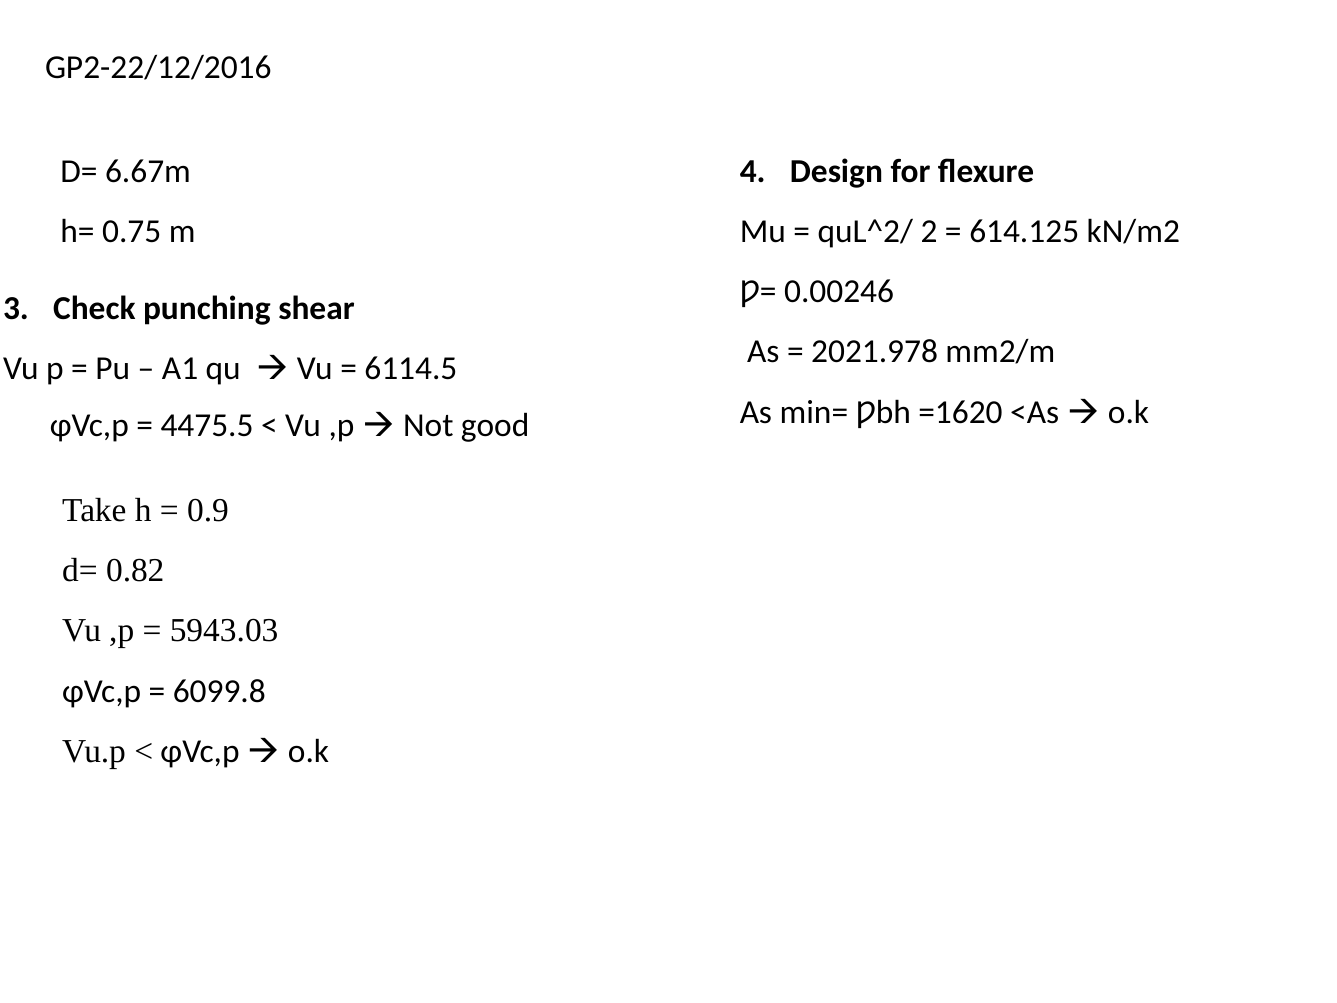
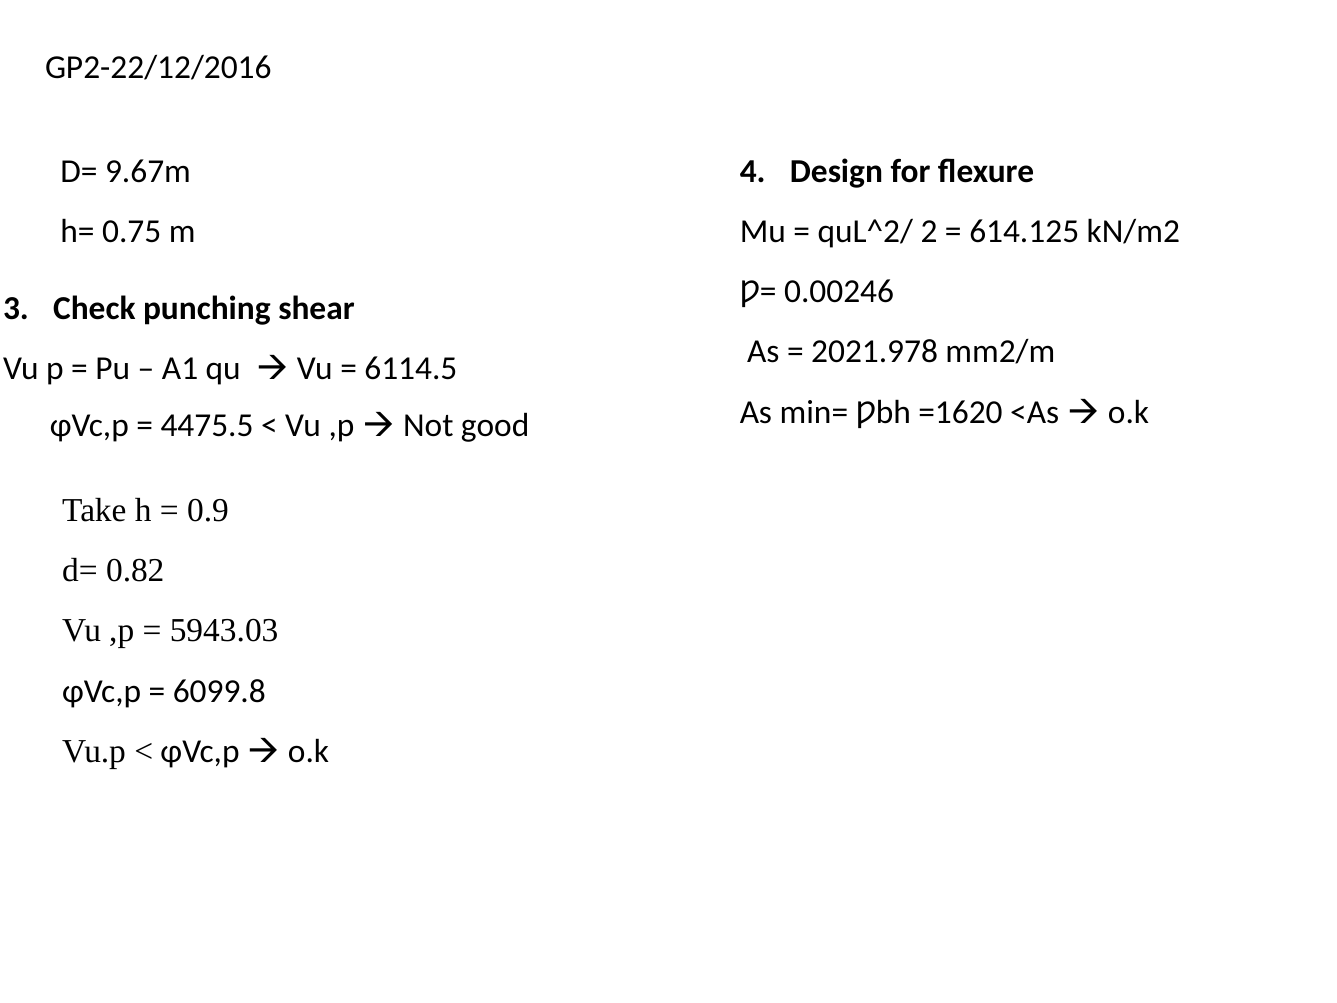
6.67m: 6.67m -> 9.67m (148, 171)
